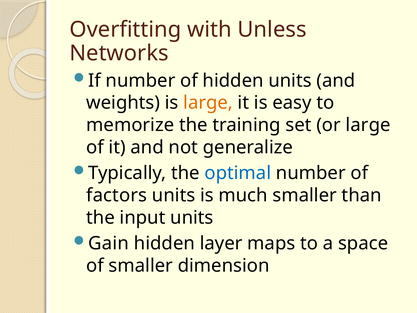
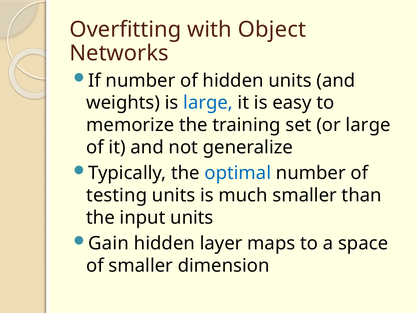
Unless: Unless -> Object (272, 30)
large colour: orange -> blue (208, 103)
factors: factors -> testing (117, 195)
